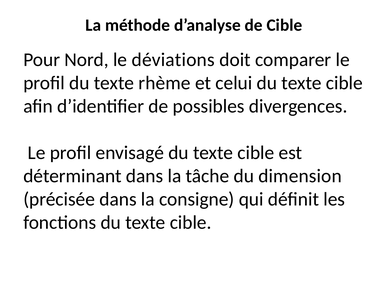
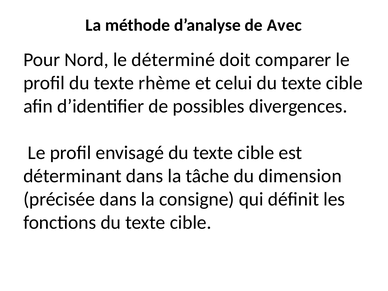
de Cible: Cible -> Avec (284, 25)
déviations: déviations -> déterminé (173, 60)
